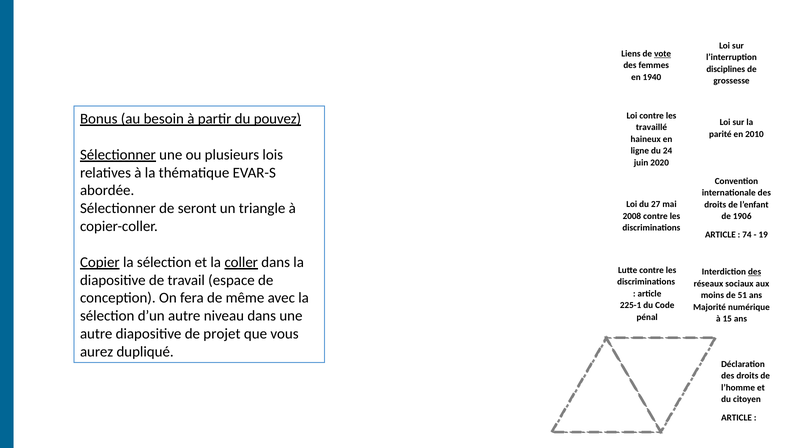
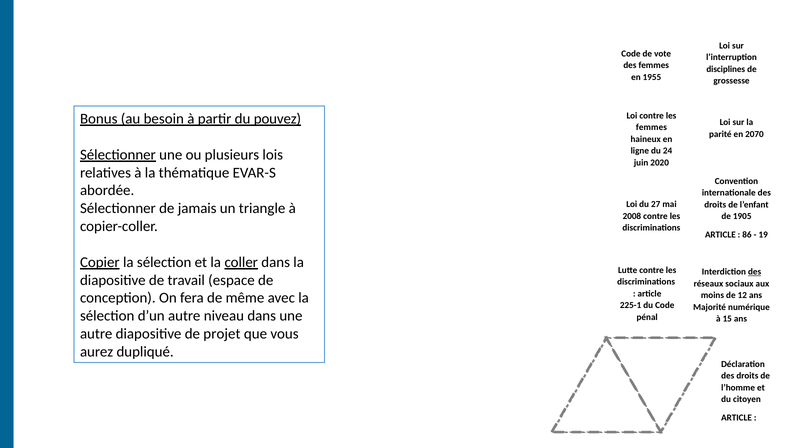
Liens: Liens -> Code (631, 54)
vote underline: present -> none (663, 54)
1940: 1940 -> 1955 (652, 77)
travaillé: travaillé -> femmes (651, 127)
2010: 2010 -> 2070 (754, 134)
seront: seront -> jamais (197, 208)
1906: 1906 -> 1905 (742, 216)
74: 74 -> 86 (747, 234)
51: 51 -> 12 (742, 295)
